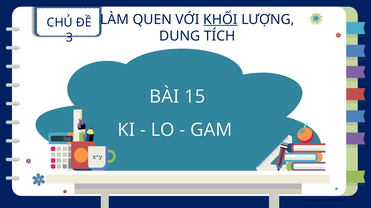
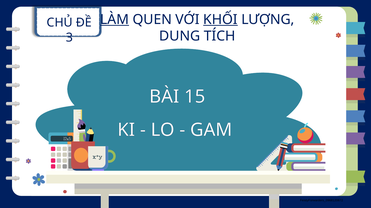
LÀM underline: none -> present (115, 20)
